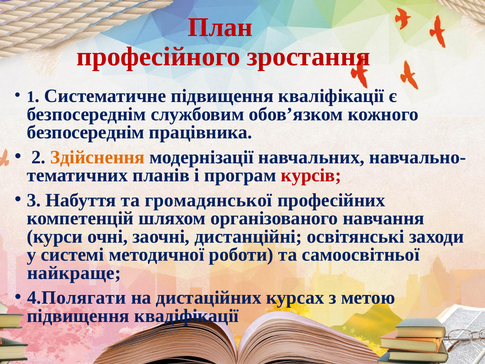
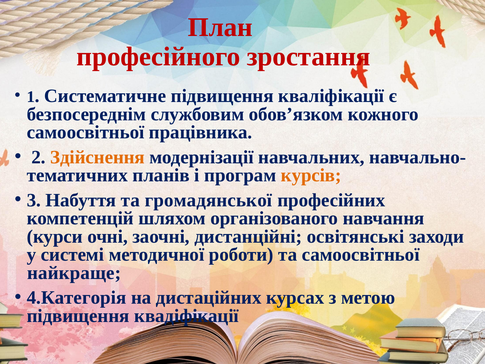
безпосереднім: безпосереднім -> самоосвітньої (86, 132)
курсів colour: red -> orange (311, 175)
4.Полягати: 4.Полягати -> 4.Категорія (77, 297)
